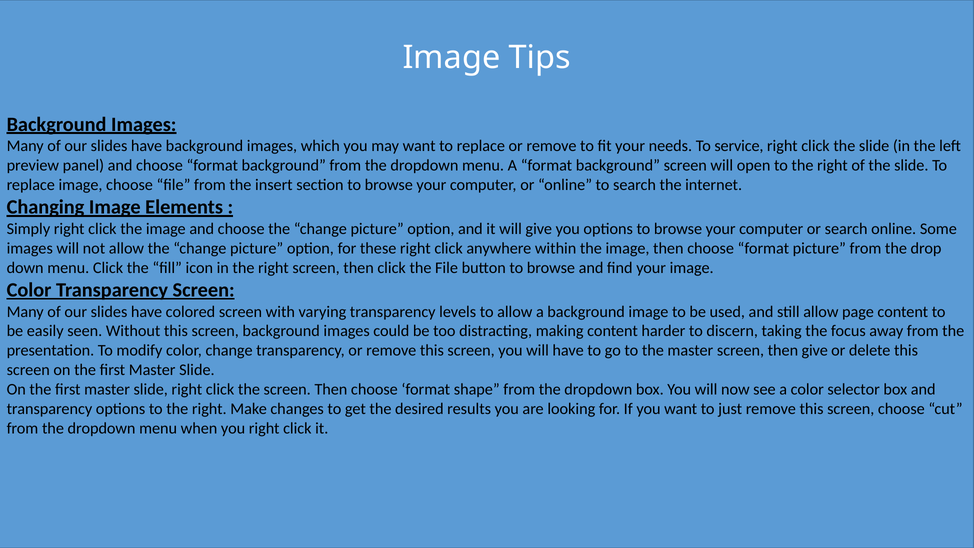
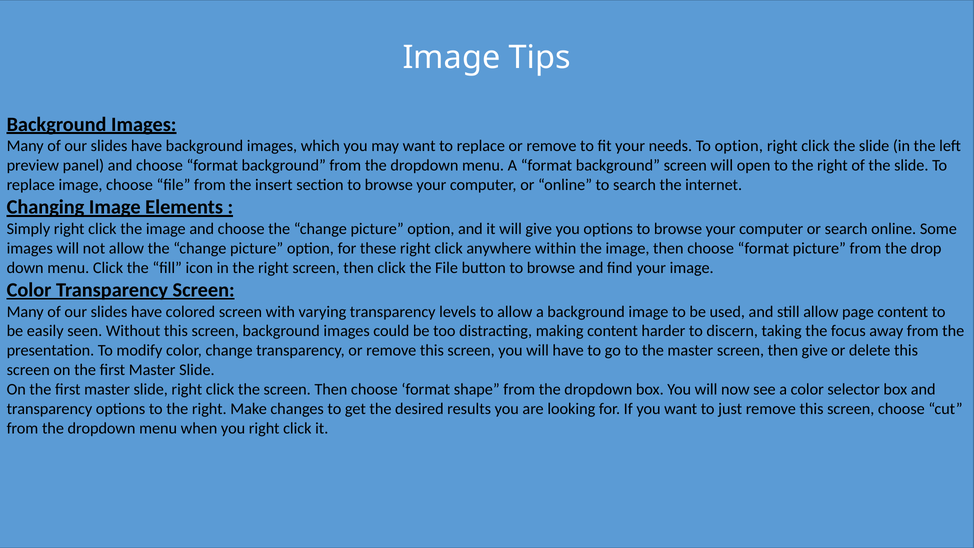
To service: service -> option (739, 146)
